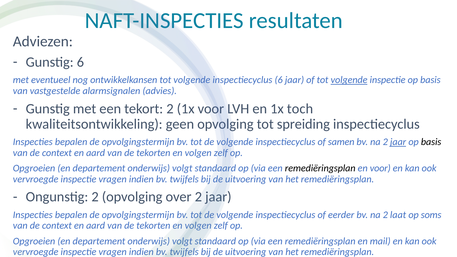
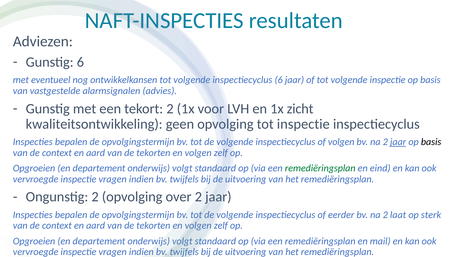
volgende underline: present -> none (349, 80)
toch: toch -> zicht (300, 109)
tot spreiding: spreiding -> inspectie (303, 124)
of samen: samen -> volgen (341, 142)
remediëringsplan colour: black -> green (320, 168)
en voor: voor -> eind (380, 168)
soms: soms -> sterk (431, 215)
